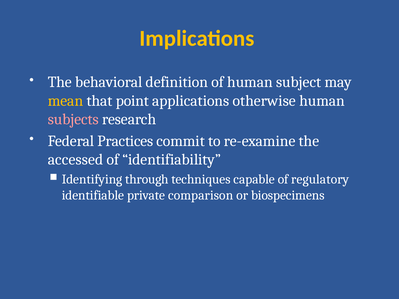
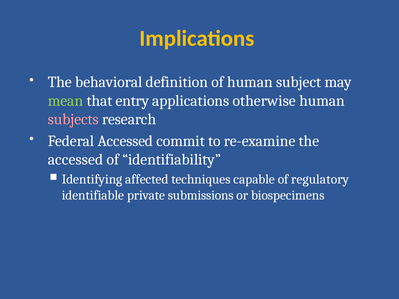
mean colour: yellow -> light green (65, 101)
point: point -> entry (132, 101)
Federal Practices: Practices -> Accessed (125, 141)
through: through -> affected (147, 179)
comparison: comparison -> submissions (201, 195)
